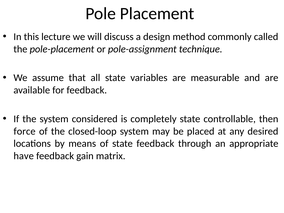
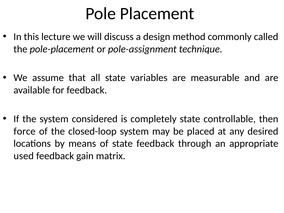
have: have -> used (24, 156)
